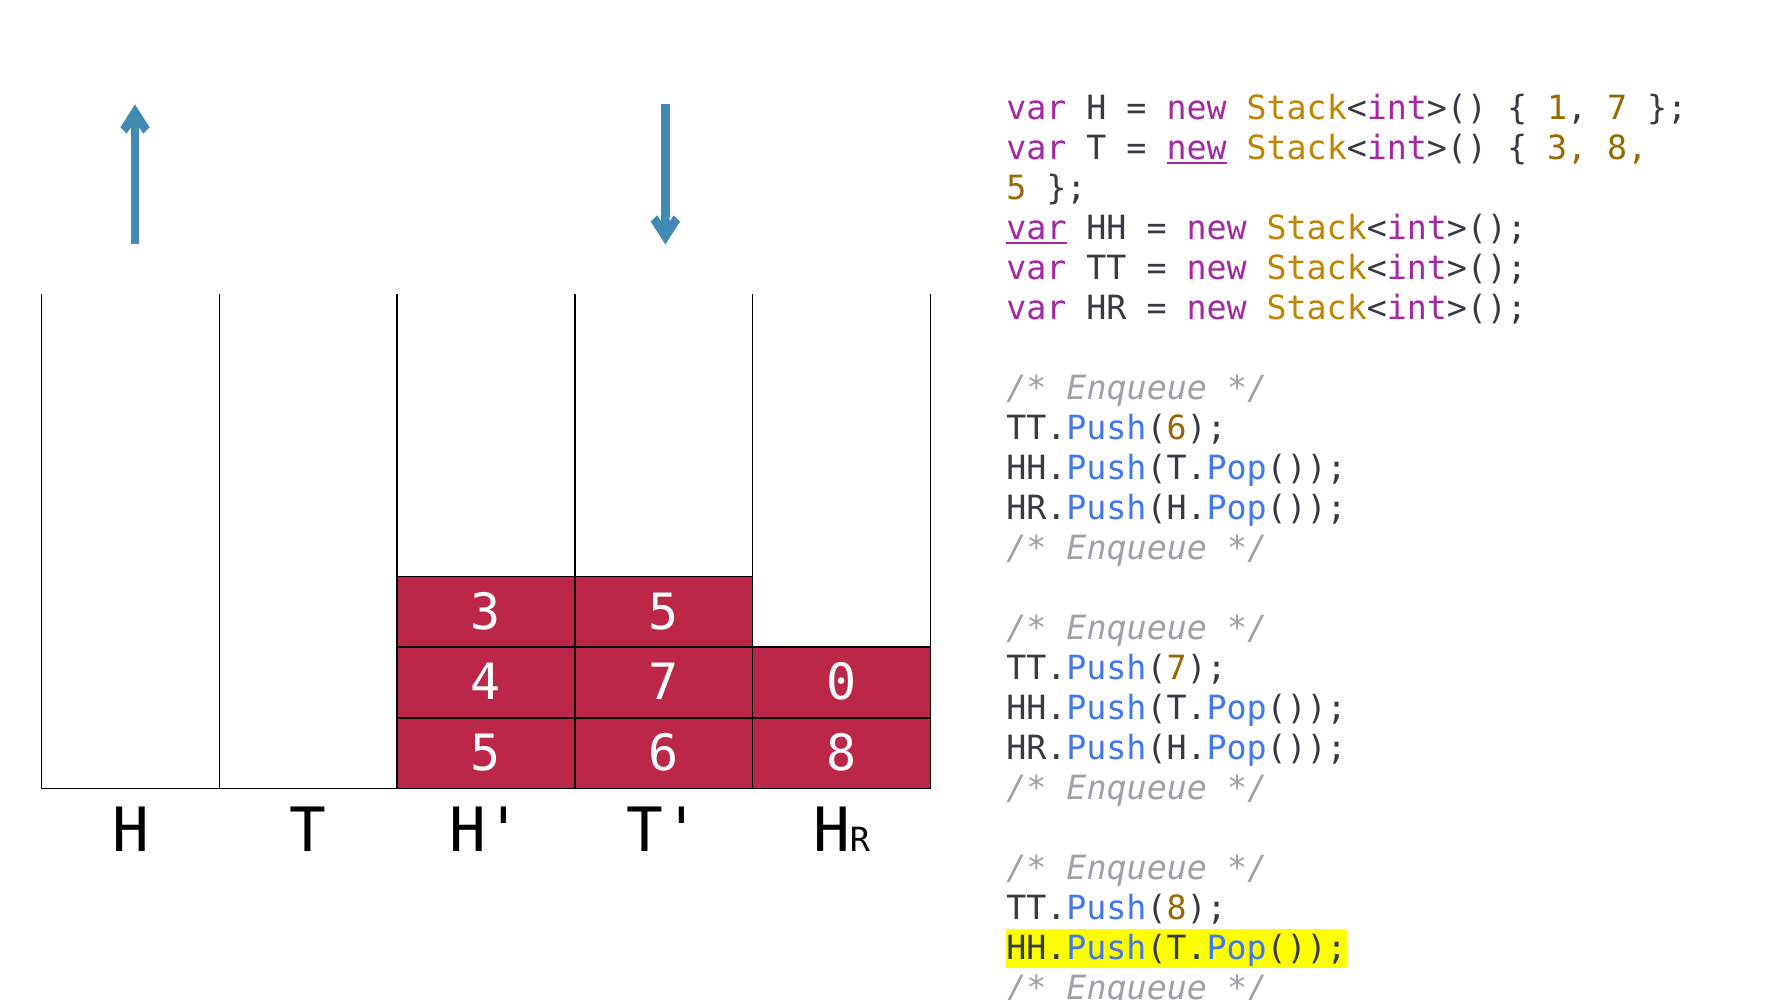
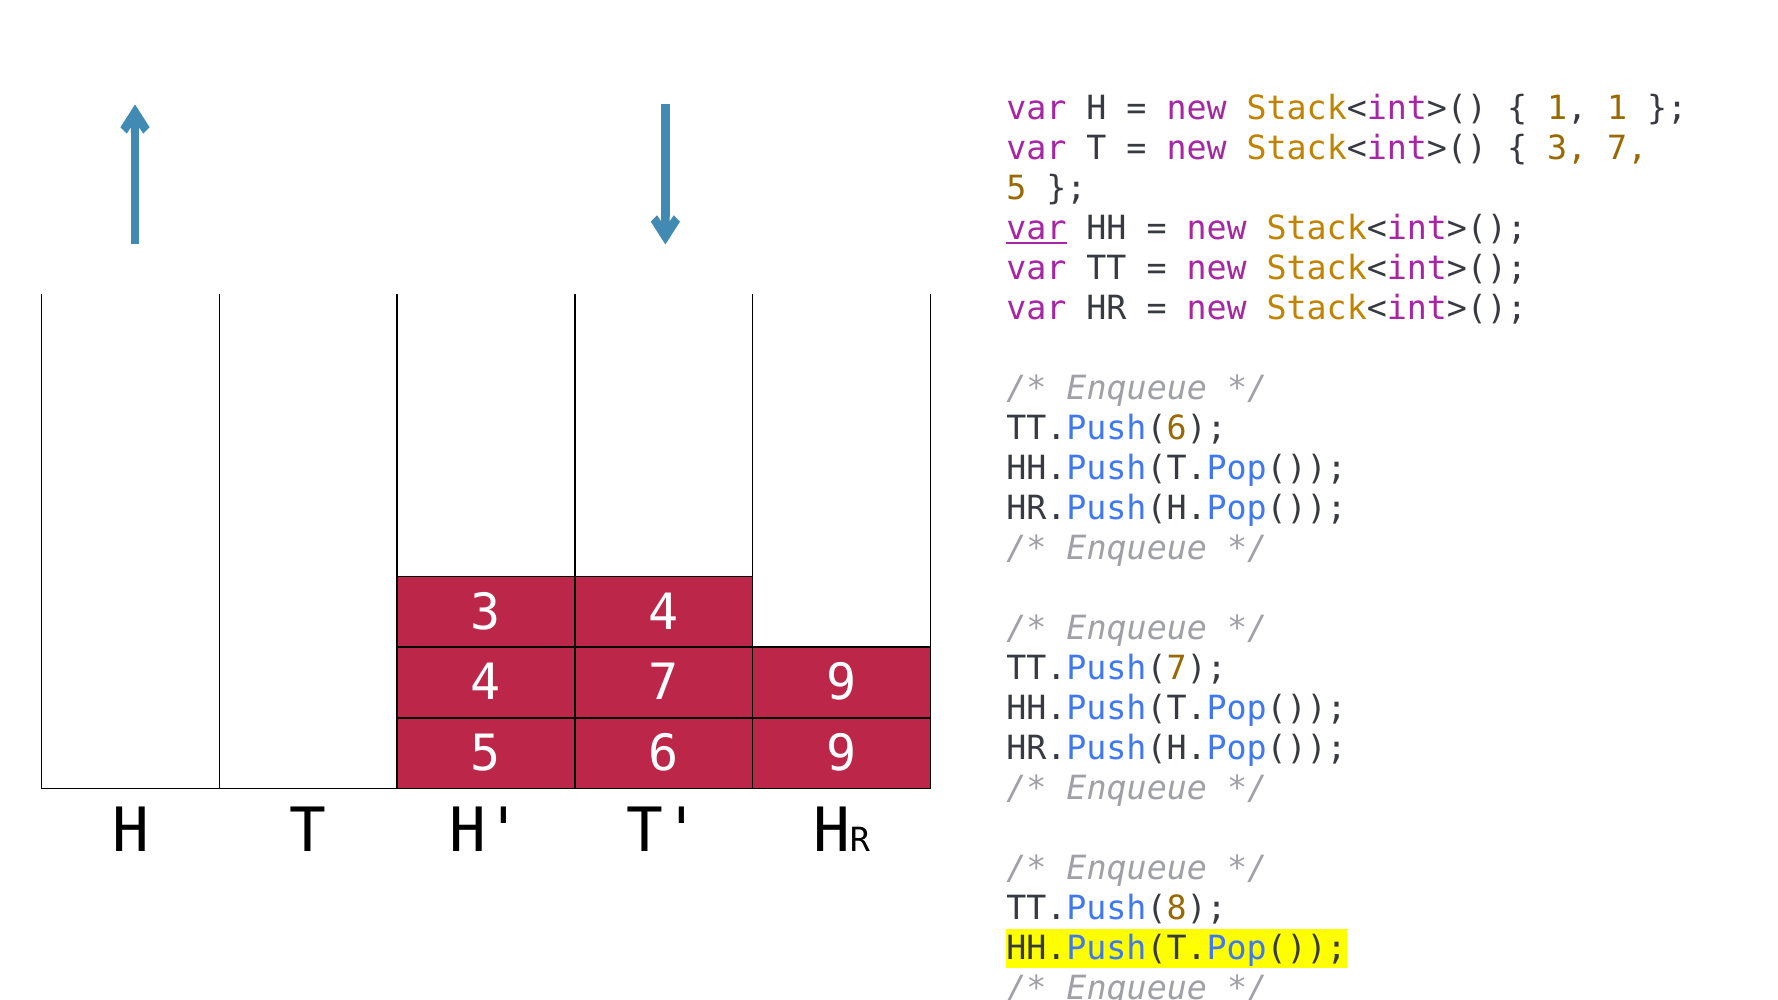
1 7: 7 -> 1 (1617, 109)
new underline: present -> none (1197, 149)
3 8: 8 -> 7 (1627, 149)
3 5: 5 -> 4 (664, 613)
7 0: 0 -> 9 (842, 683)
6 8: 8 -> 9 (842, 754)
